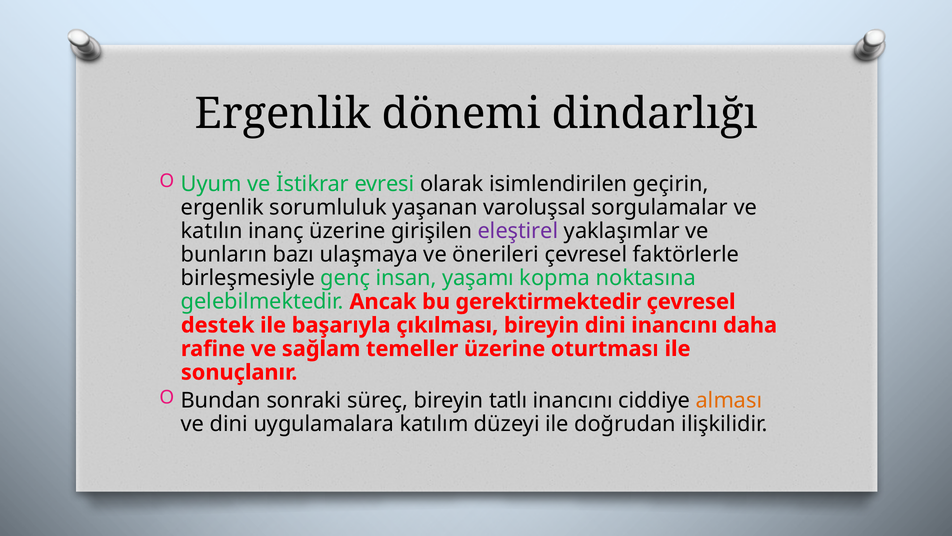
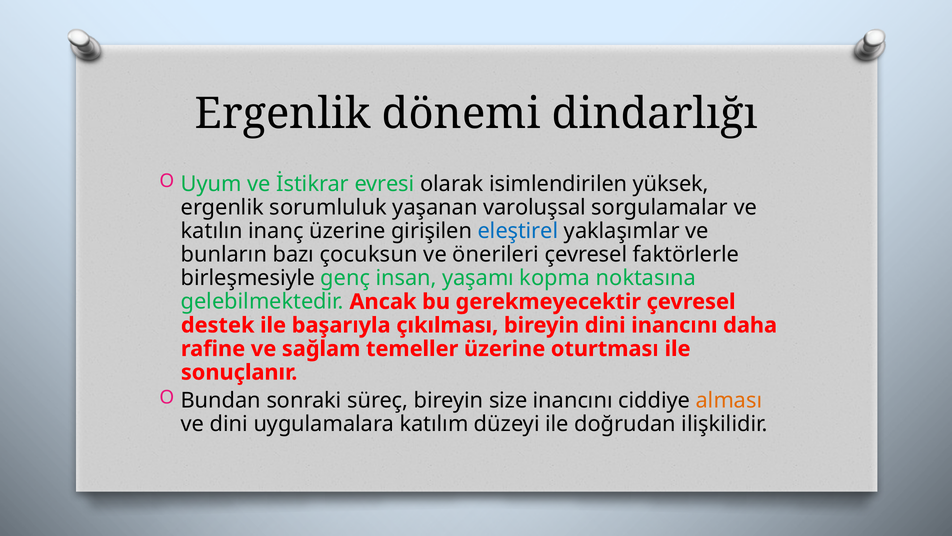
geçirin: geçirin -> yüksek (671, 184)
eleştirel colour: purple -> blue (518, 231)
ulaşmaya: ulaşmaya -> çocuksun (369, 254)
gerektirmektedir: gerektirmektedir -> gerekmeyecektir (548, 301)
tatlı: tatlı -> size (508, 400)
